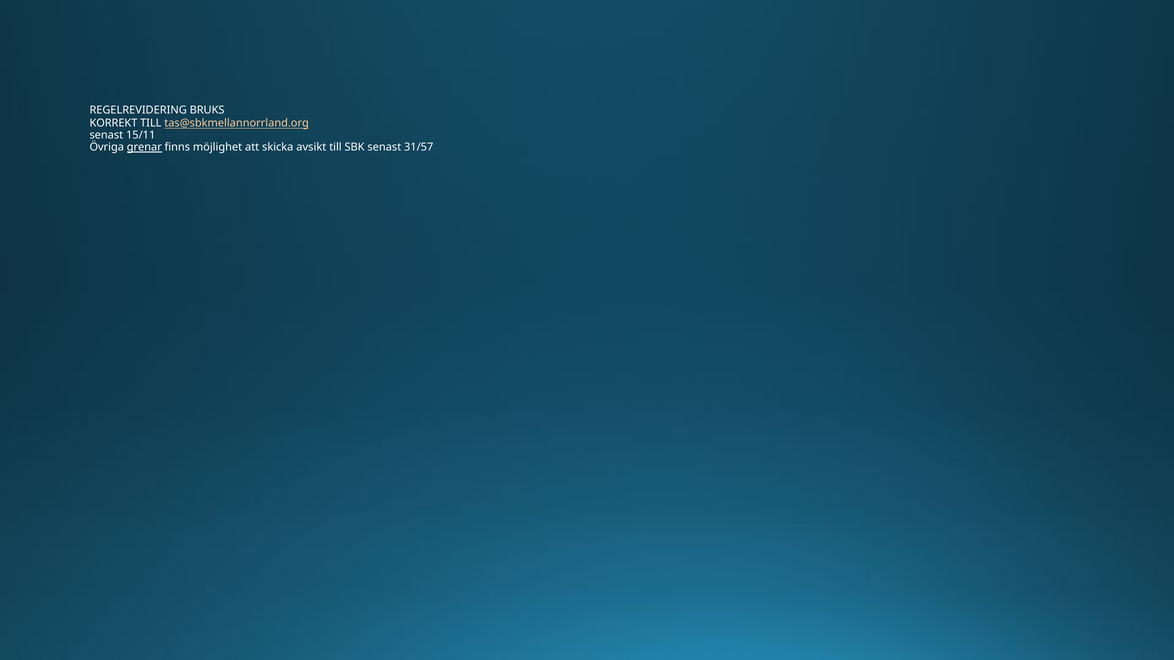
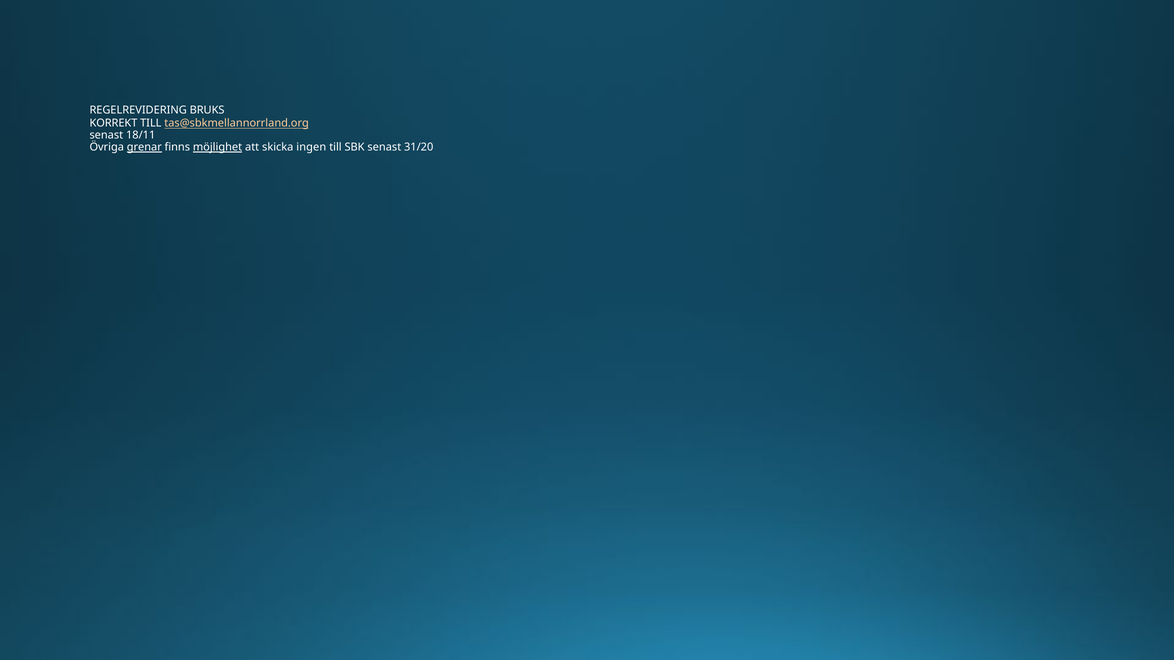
15/11: 15/11 -> 18/11 (141, 135)
möjlighet underline: none -> present (218, 147)
avsikt: avsikt -> ingen (311, 147)
31/57: 31/57 -> 31/20 (419, 147)
